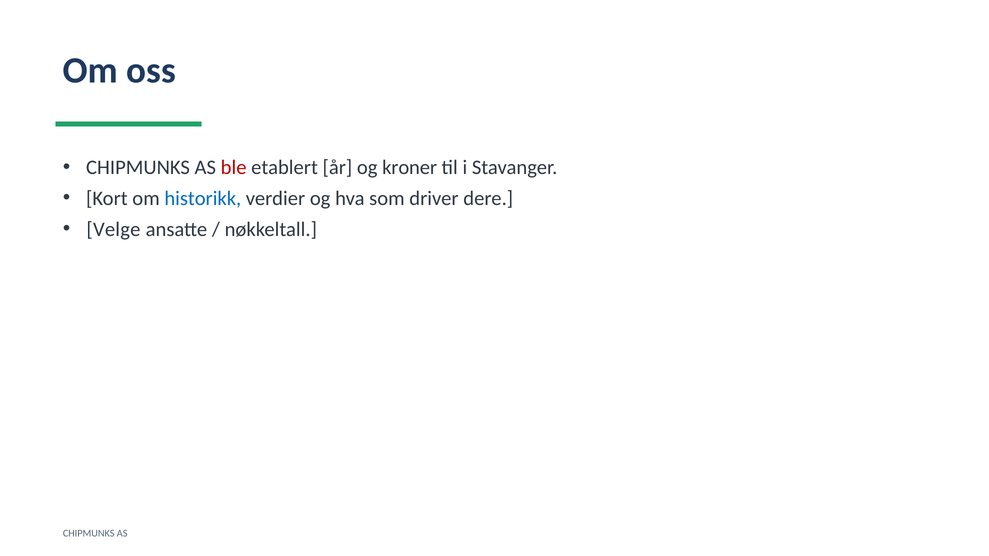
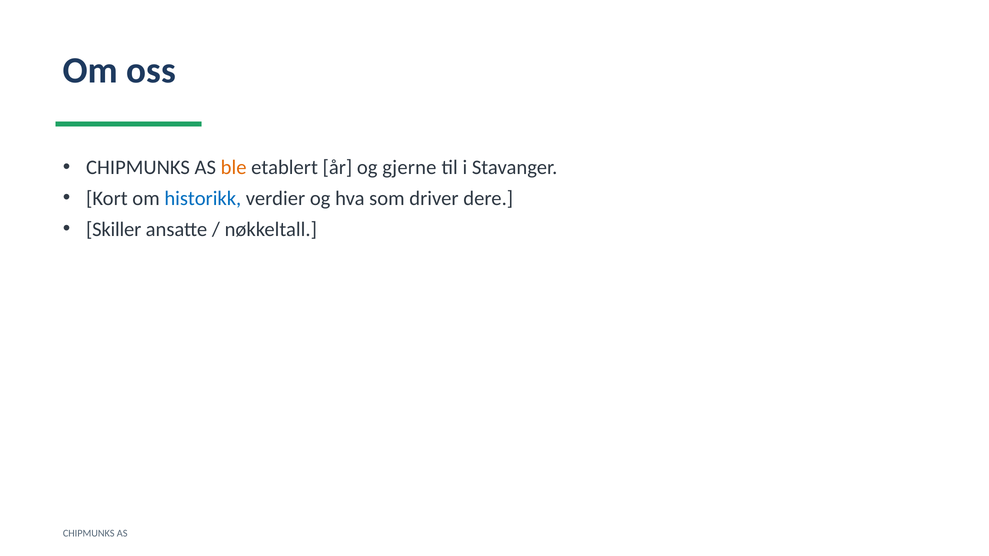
ble colour: red -> orange (234, 168)
kroner: kroner -> gjerne (409, 168)
Velge: Velge -> Skiller (114, 229)
